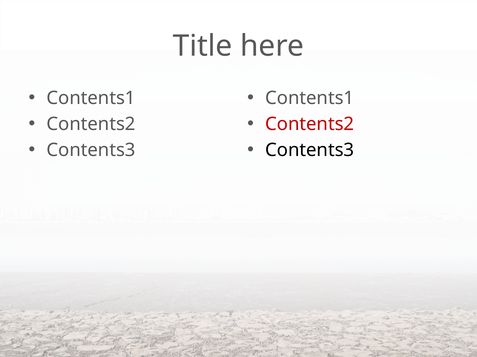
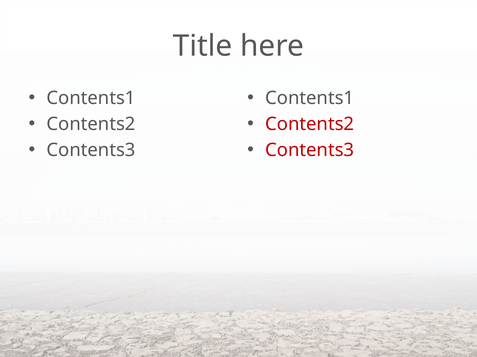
Contents3 colour: black -> red (310, 150)
